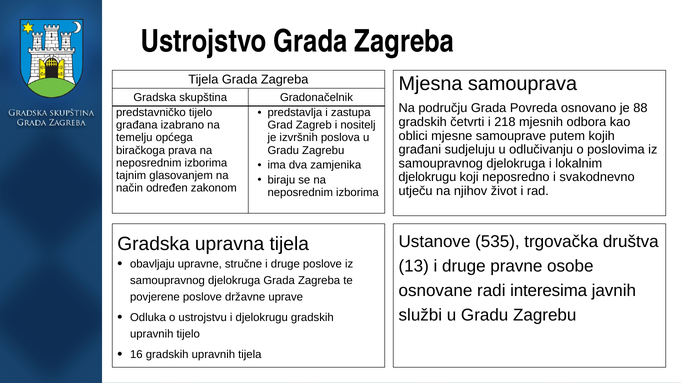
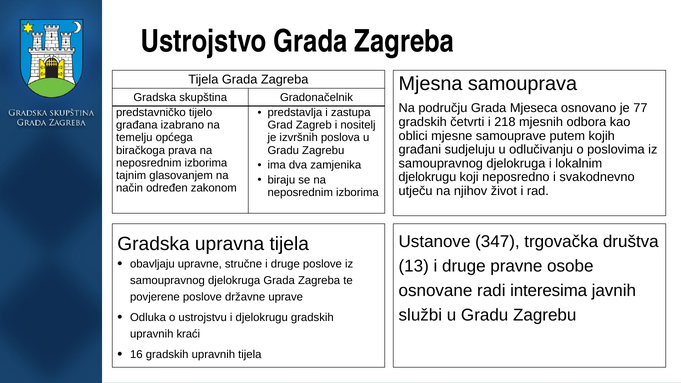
Povreda: Povreda -> Mjeseca (534, 108)
88: 88 -> 77 (640, 108)
535: 535 -> 347 (497, 242)
upravnih tijelo: tijelo -> kraći (188, 334)
